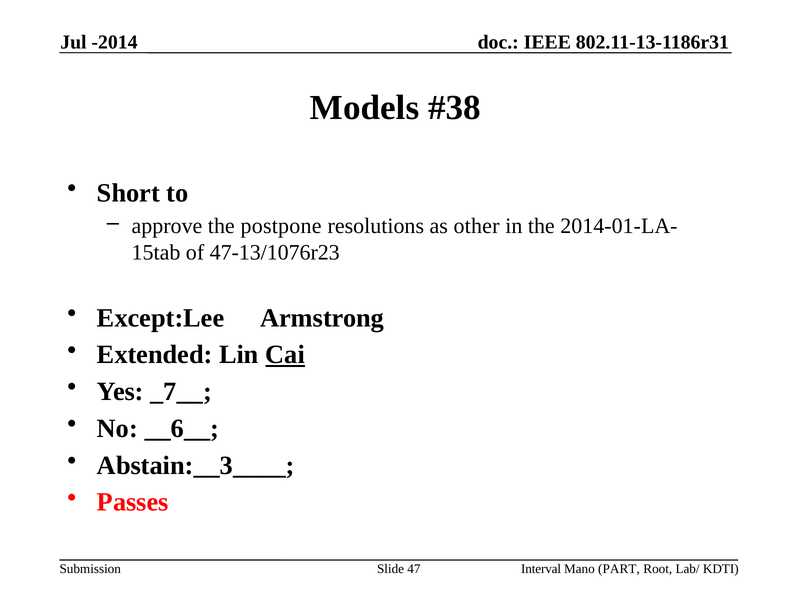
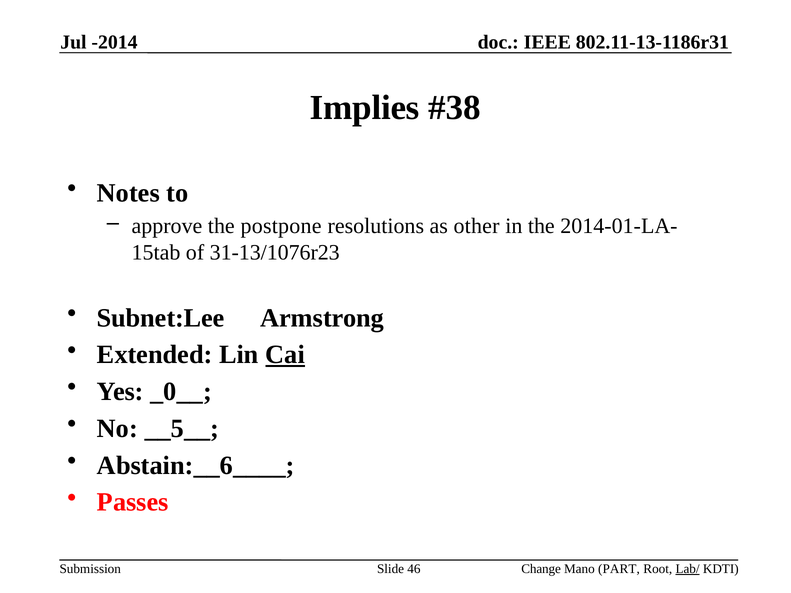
Models: Models -> Implies (365, 108)
Short: Short -> Notes (128, 193)
47-13/1076r23: 47-13/1076r23 -> 31-13/1076r23 (275, 253)
Except:Lee: Except:Lee -> Subnet:Lee (161, 318)
_7__: _7__ -> _0__ (181, 392)
__6__: __6__ -> __5__ (182, 429)
Abstain:__3____: Abstain:__3____ -> Abstain:__6____ (196, 466)
47: 47 -> 46 (414, 569)
Interval: Interval -> Change (541, 569)
Lab/ underline: none -> present (688, 569)
